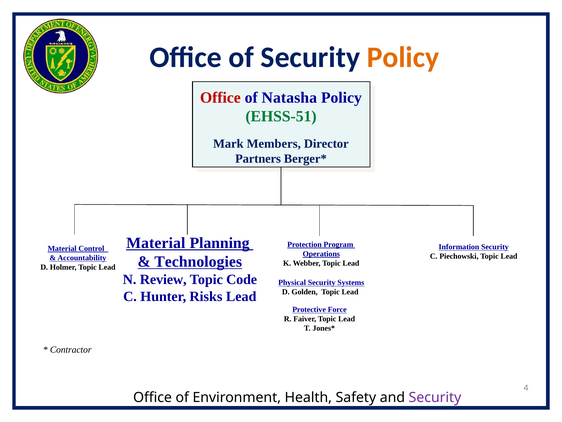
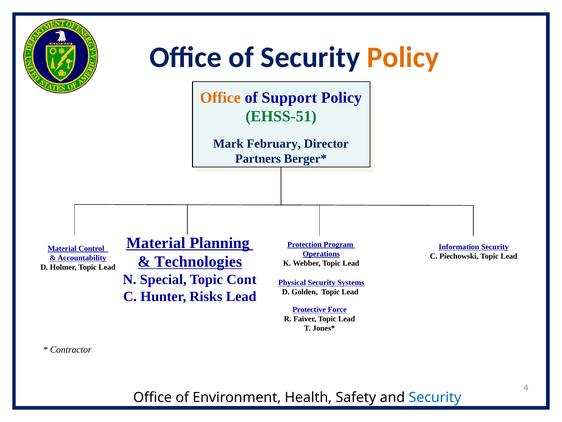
Office colour: red -> orange (220, 98)
Natasha: Natasha -> Support (289, 98)
Members: Members -> February (274, 144)
Review: Review -> Special (163, 279)
Code: Code -> Cont (241, 279)
Security colour: purple -> blue (435, 397)
